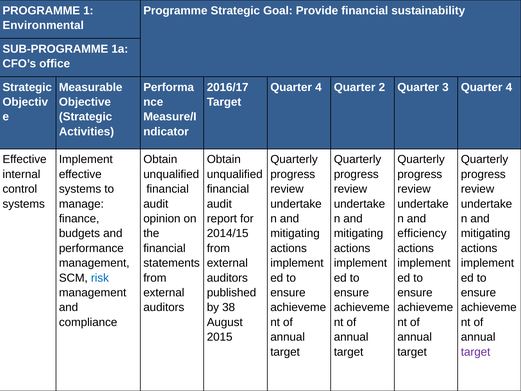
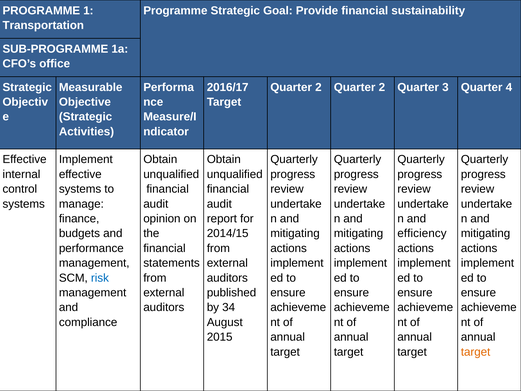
Environmental: Environmental -> Transportation (43, 25)
4: 4 -> 2 (318, 87)
38: 38 -> 34 (229, 307)
target colour: purple -> orange (476, 352)
